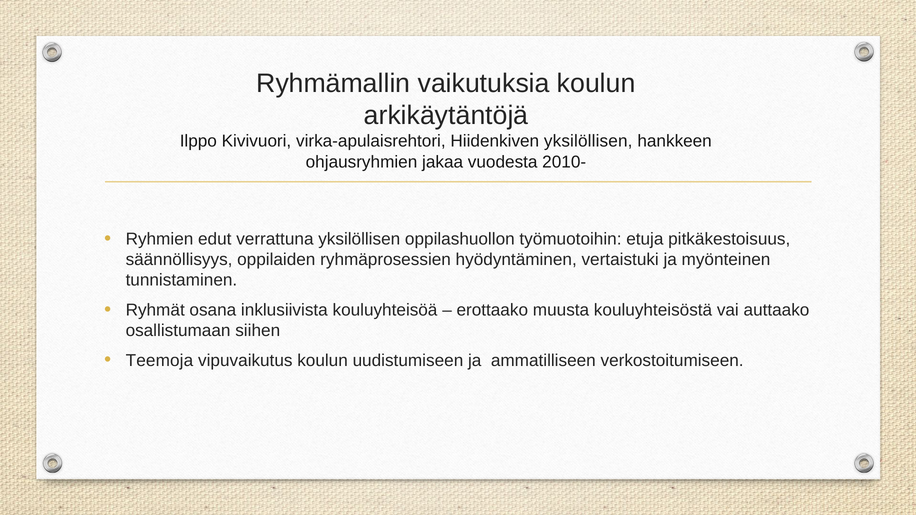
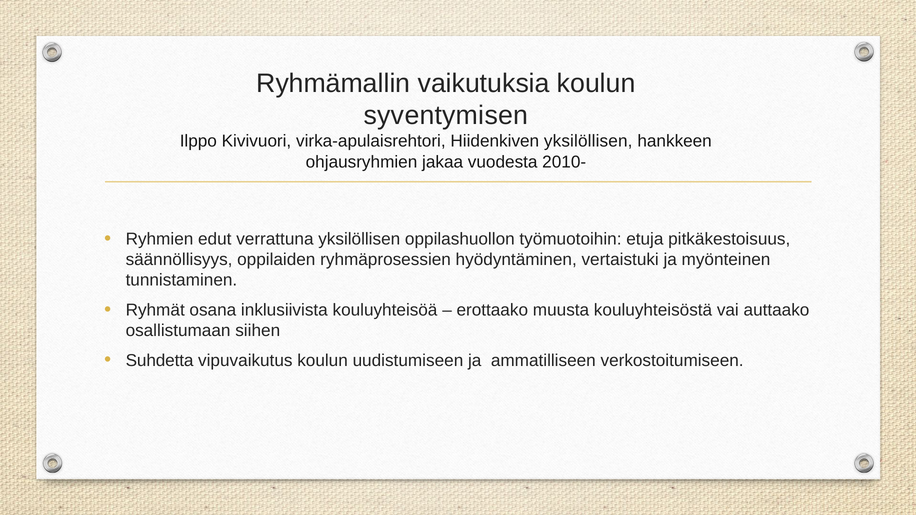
arkikäytäntöjä: arkikäytäntöjä -> syventymisen (446, 116)
Teemoja: Teemoja -> Suhdetta (160, 361)
